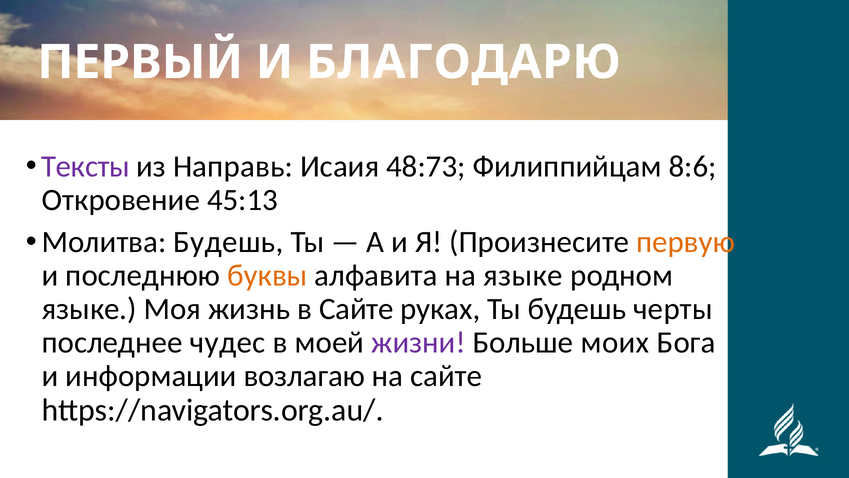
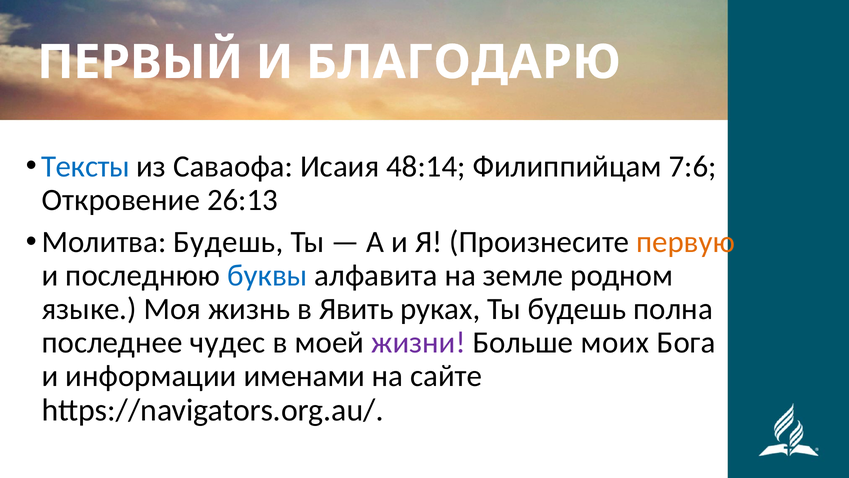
Тексты colour: purple -> blue (86, 166)
Направь: Направь -> Саваофа (233, 166)
48:73: 48:73 -> 48:14 (426, 166)
8:6: 8:6 -> 7:6 (693, 166)
45:13: 45:13 -> 26:13 (242, 200)
буквы colour: orange -> blue (267, 276)
на языке: языке -> земле (523, 276)
в Сайте: Сайте -> Явить (356, 309)
черты: черты -> полна (673, 309)
возлагаю: возлагаю -> именами (304, 376)
